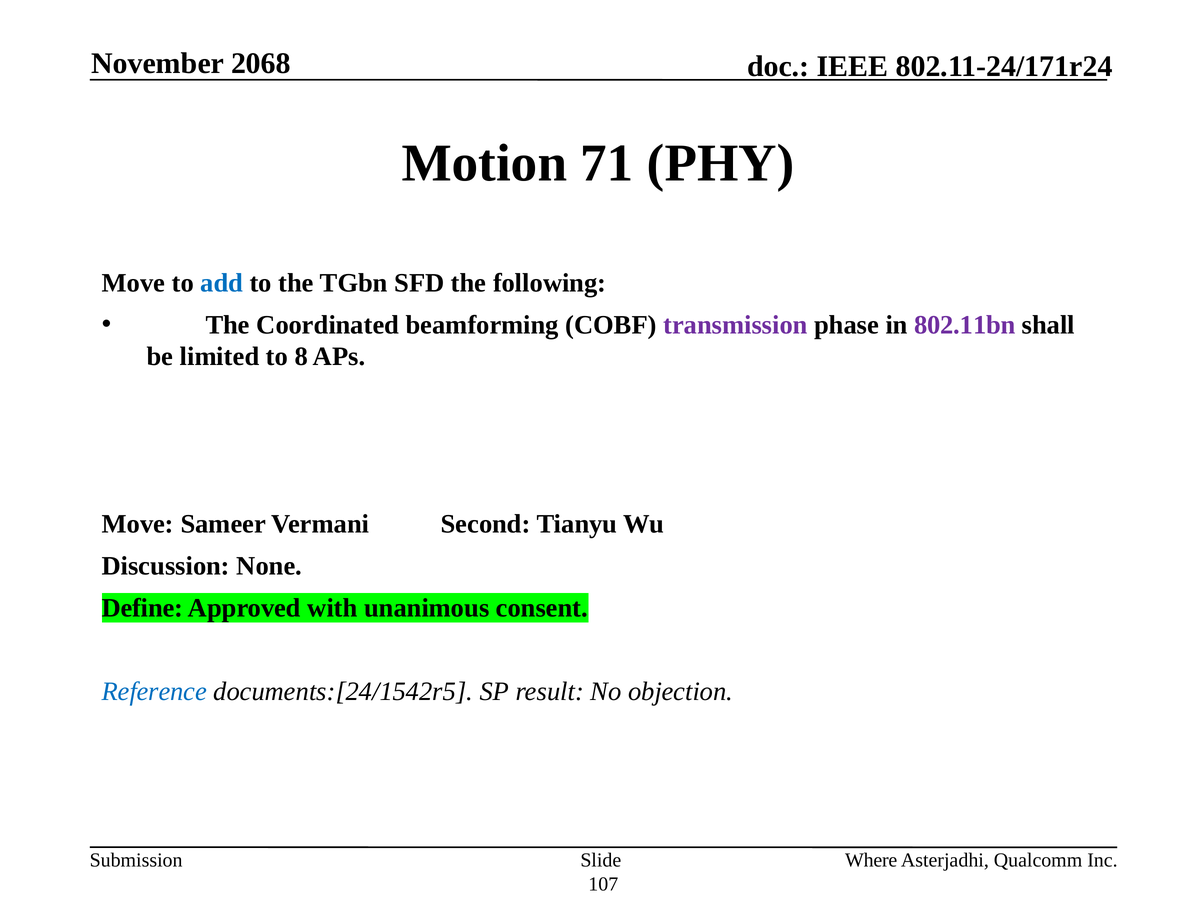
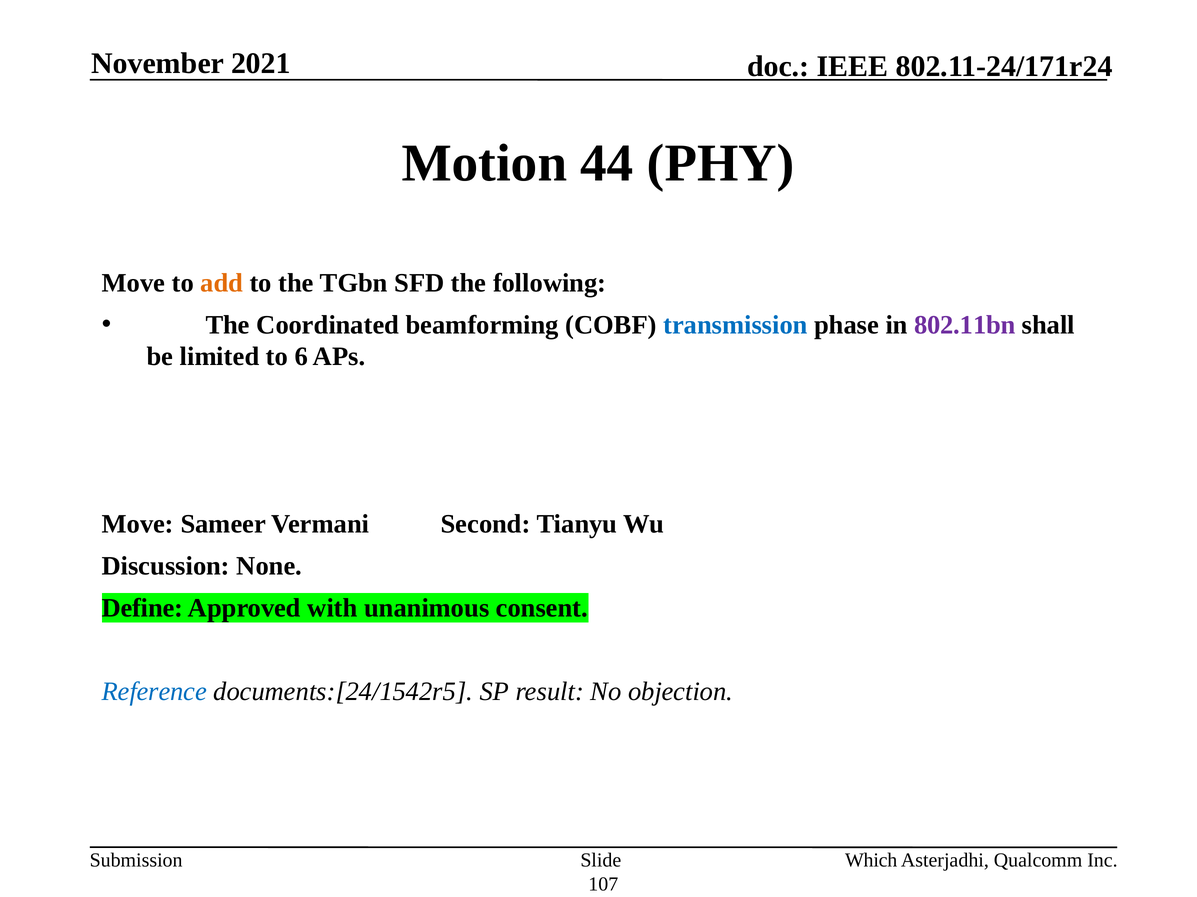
2068: 2068 -> 2021 (261, 63)
71: 71 -> 44 (607, 163)
add colour: blue -> orange (222, 283)
transmission colour: purple -> blue (735, 325)
8: 8 -> 6 (301, 357)
Where: Where -> Which (871, 861)
